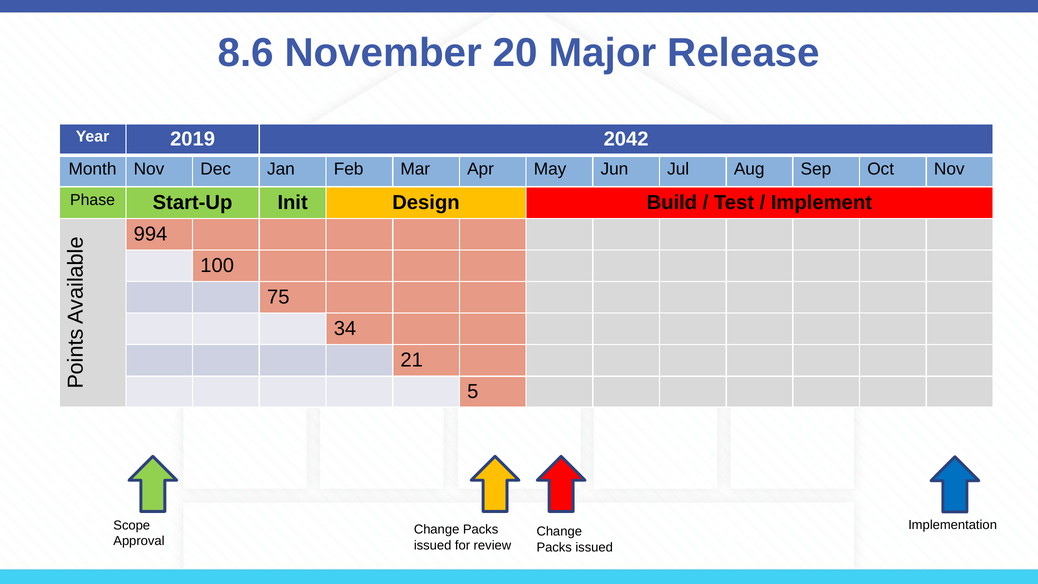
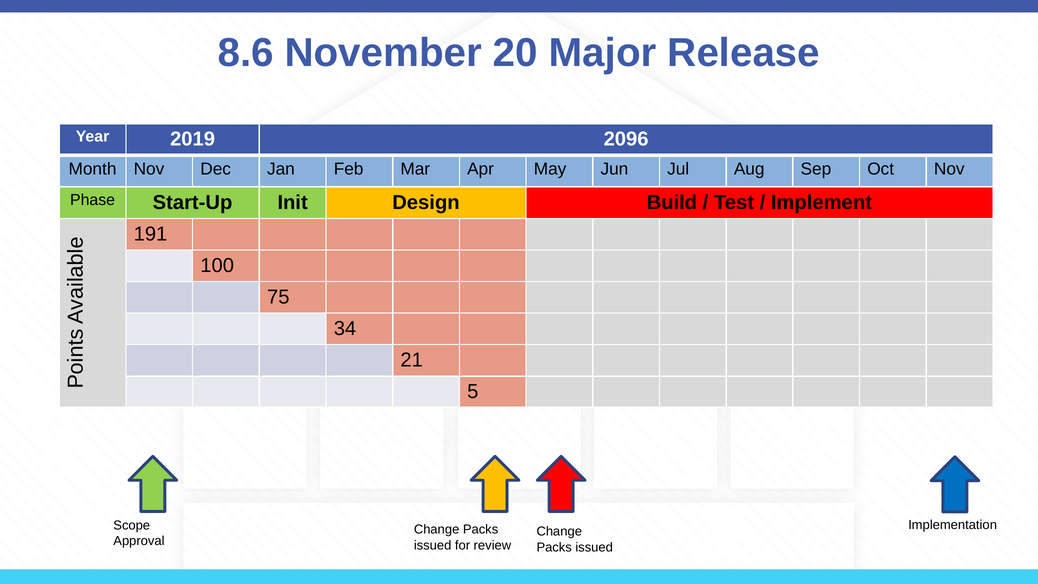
2042: 2042 -> 2096 (626, 139)
994: 994 -> 191 (151, 234)
